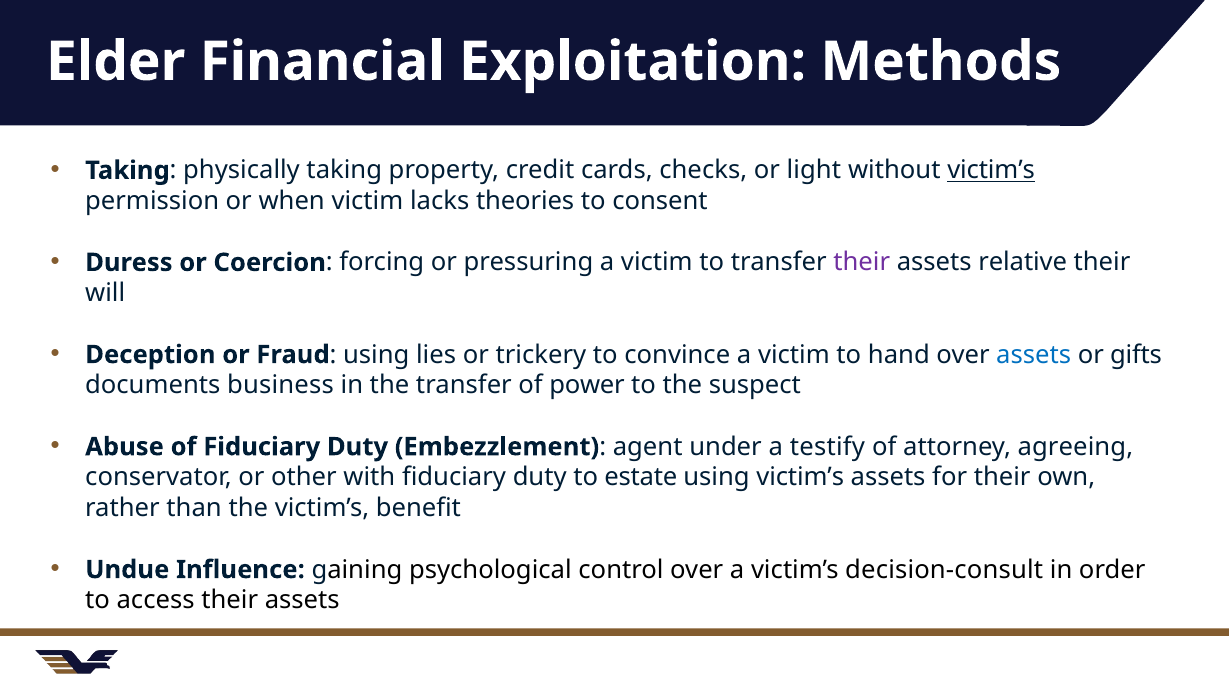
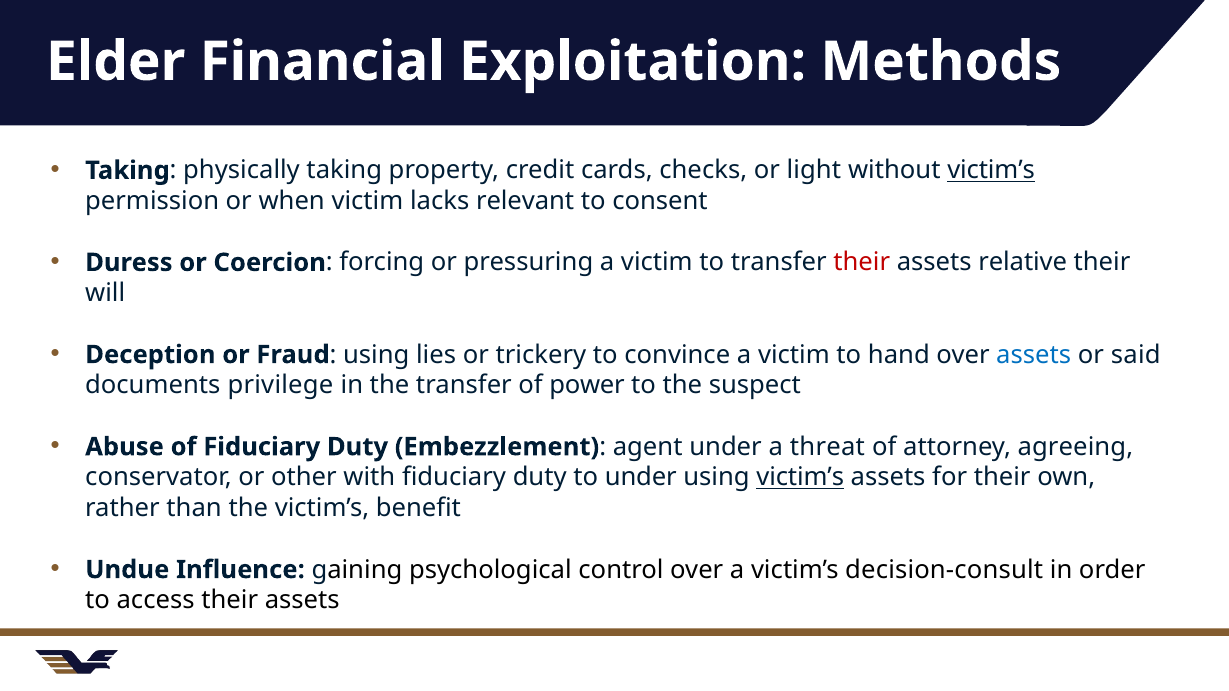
theories: theories -> relevant (525, 201)
their colour: purple -> red (862, 263)
gifts: gifts -> said (1136, 355)
business: business -> privilege (280, 386)
testify: testify -> threat (827, 447)
to estate: estate -> under (641, 478)
victim’s underline: none -> present (800, 478)
